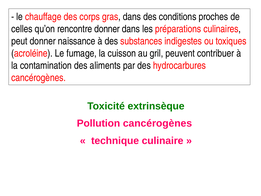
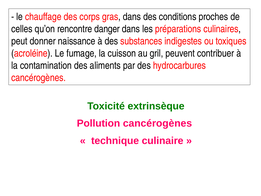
rencontre donner: donner -> danger (107, 29)
